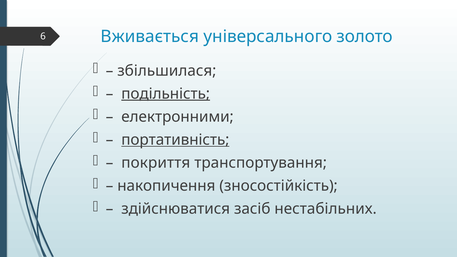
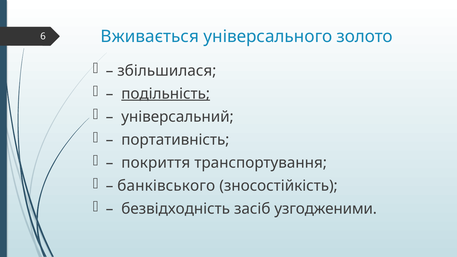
електронними: електронними -> універсальний (177, 117)
портативність underline: present -> none (175, 140)
накопичення: накопичення -> банківського (166, 186)
здійснюватися: здійснюватися -> безвідходність (176, 209)
нестабільних: нестабільних -> узгодженими (326, 209)
